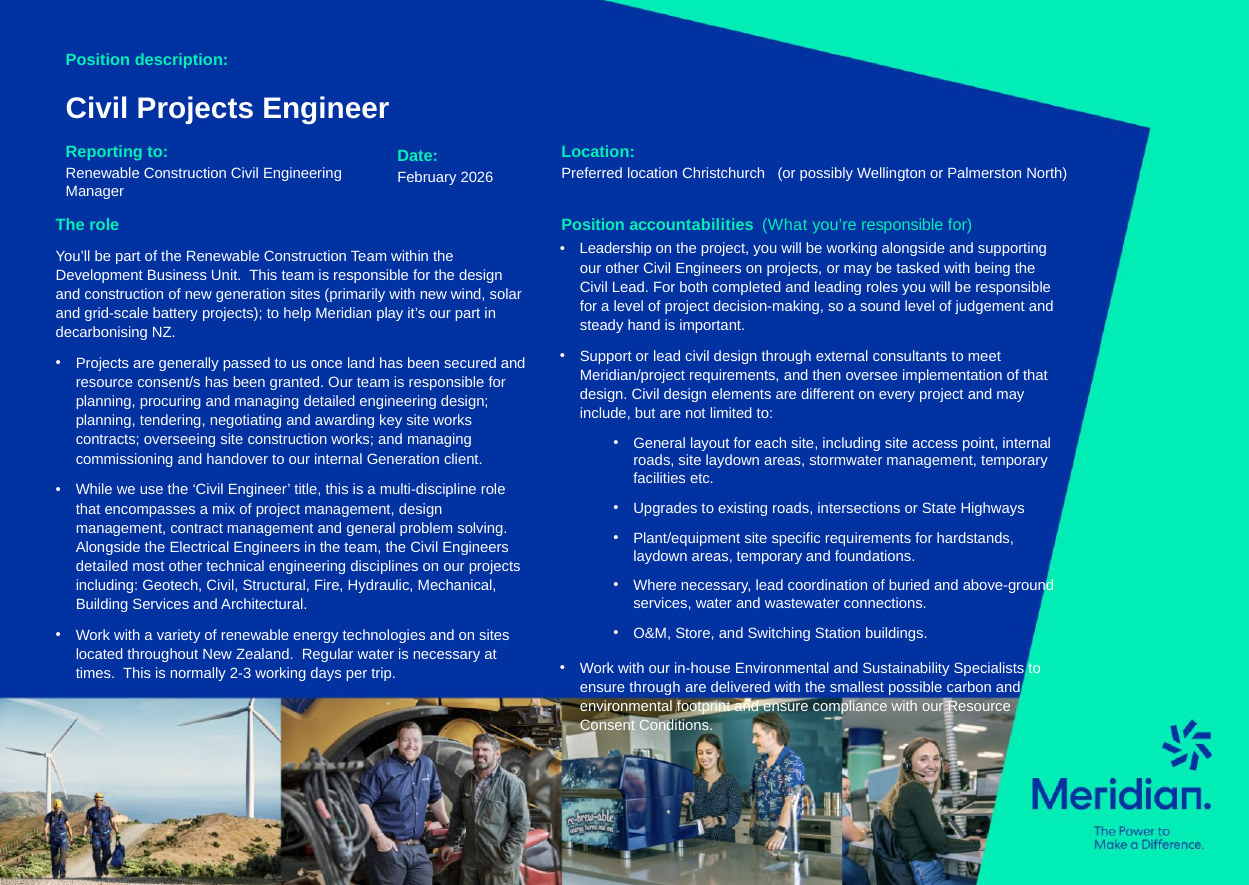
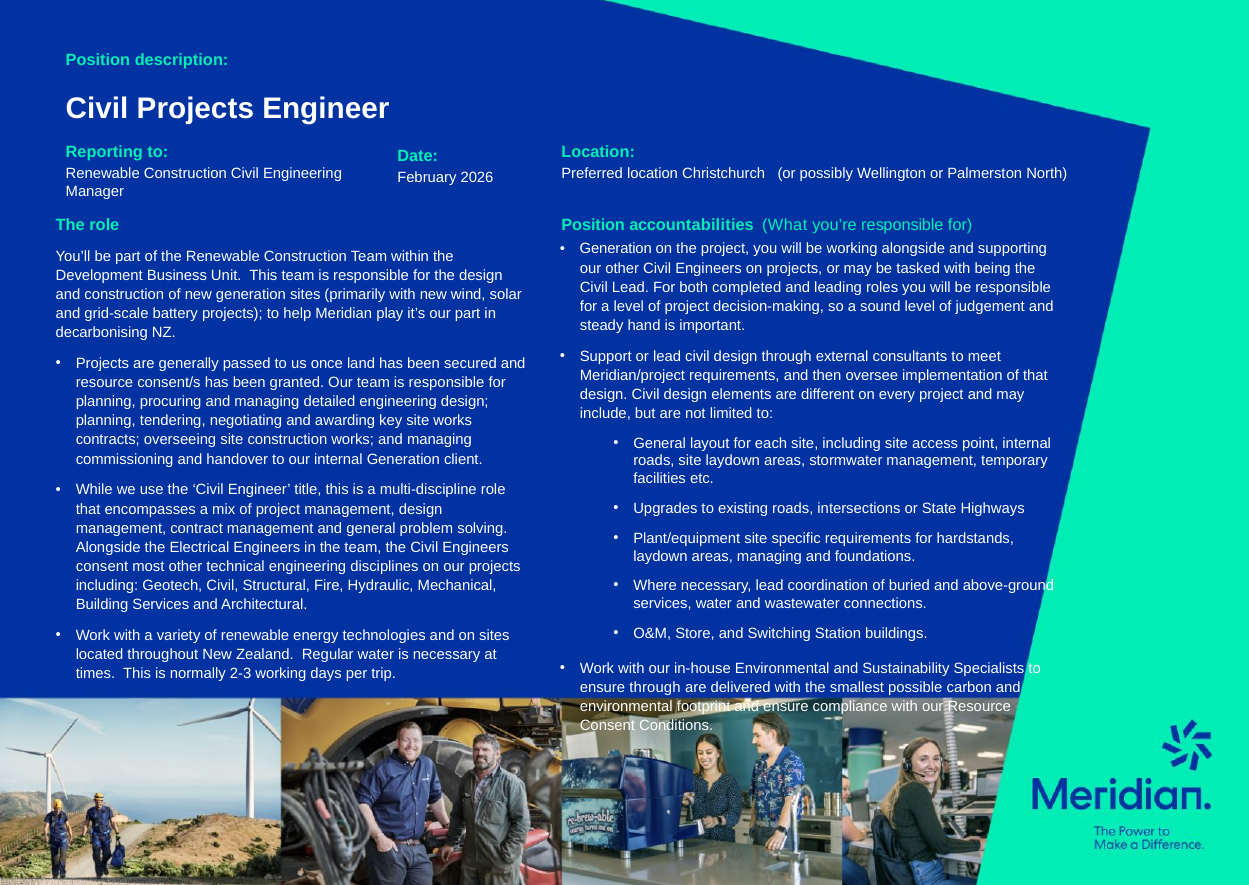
Leadership: Leadership -> Generation (616, 249)
areas temporary: temporary -> managing (769, 556)
detailed: detailed -> consent (102, 567)
